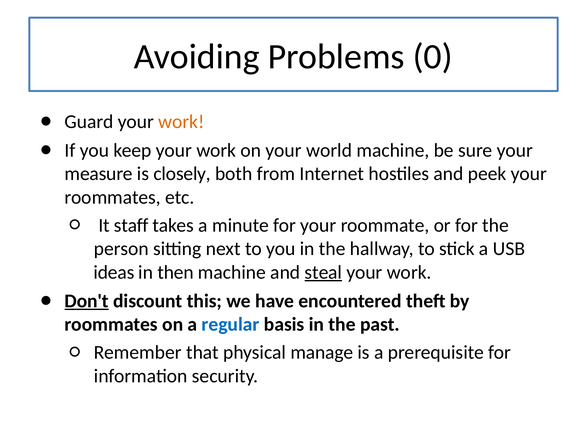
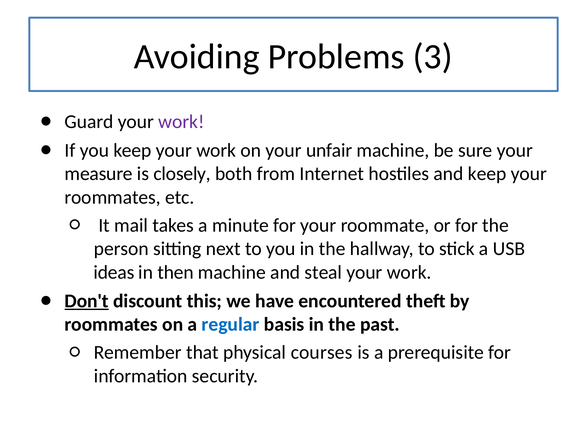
0: 0 -> 3 (433, 57)
work colour: orange -> purple (181, 122)
world: world -> unfair (329, 150)
and peek: peek -> keep (487, 174)
staff: staff -> mail (131, 225)
steal underline: present -> none (323, 272)
manage: manage -> courses (322, 353)
